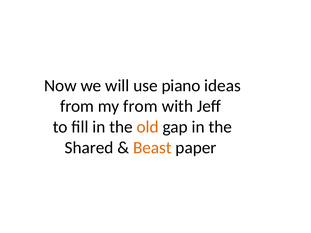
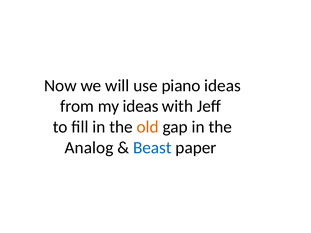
my from: from -> ideas (141, 106)
Shared: Shared -> Analog (89, 148)
Beast colour: orange -> blue (152, 148)
